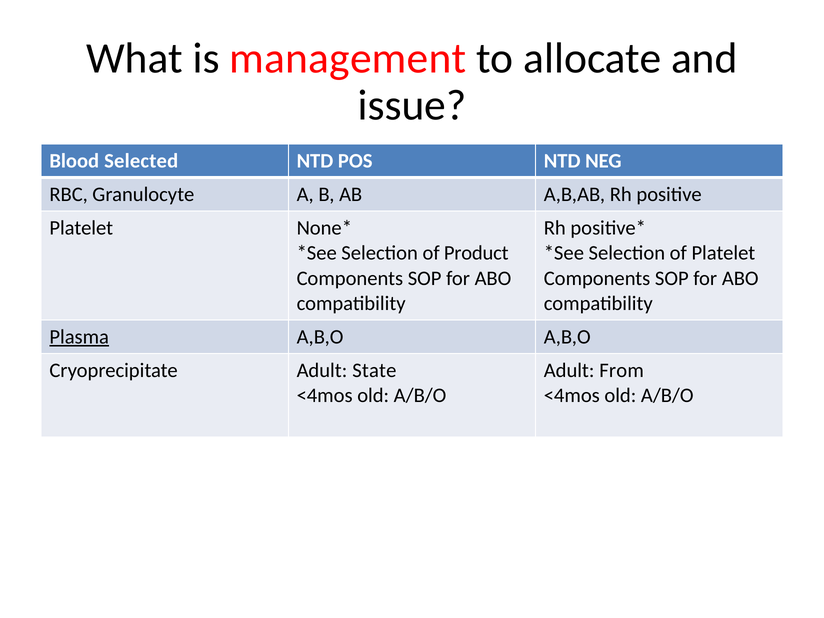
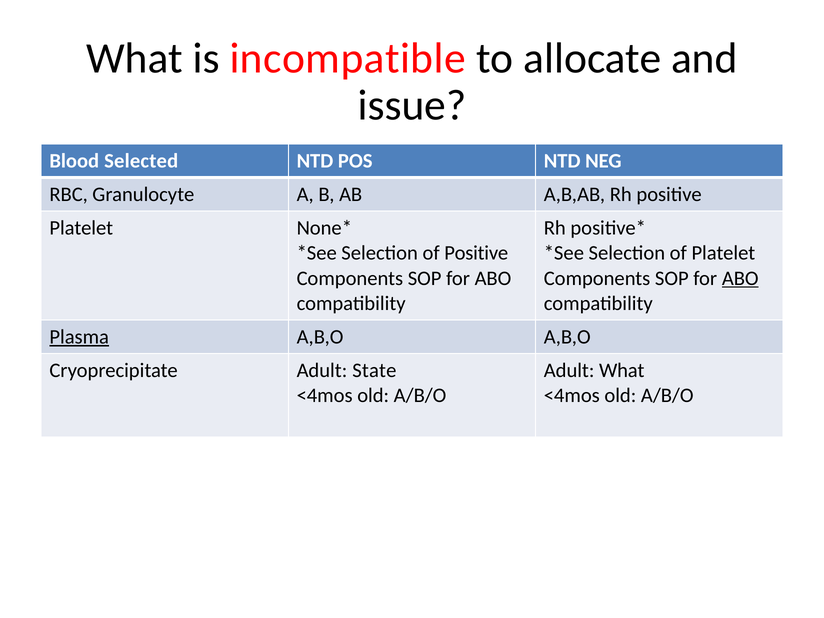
management: management -> incompatible (348, 58)
of Product: Product -> Positive (476, 253)
ABO underline: none -> present (740, 278)
Adult From: From -> What (622, 370)
